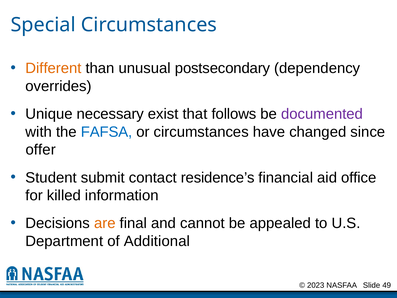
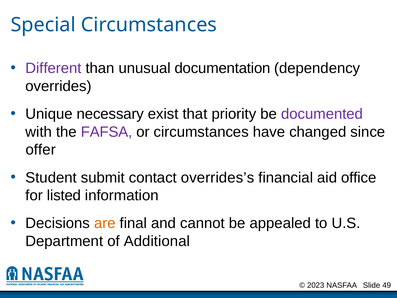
Different colour: orange -> purple (53, 68)
postsecondary: postsecondary -> documentation (223, 68)
follows: follows -> priority (234, 114)
FAFSA colour: blue -> purple (107, 132)
residence’s: residence’s -> overrides’s (218, 177)
killed: killed -> listed (64, 195)
